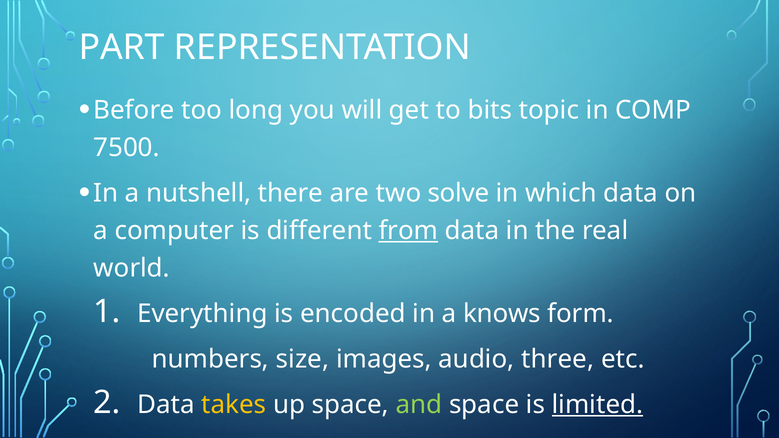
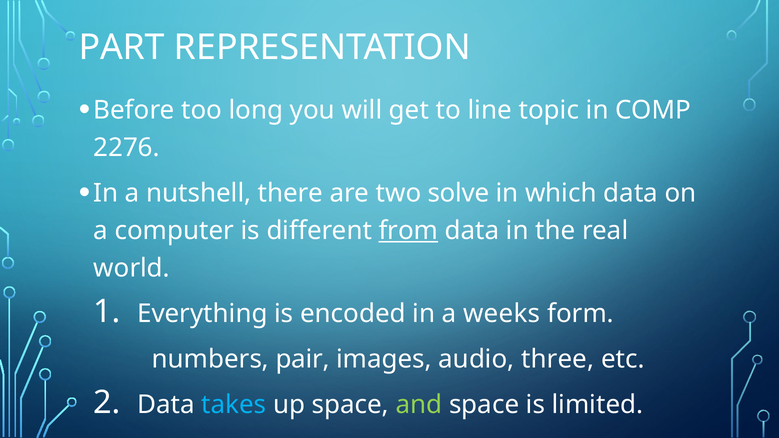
bits: bits -> line (490, 110)
7500: 7500 -> 2276 (127, 148)
knows: knows -> weeks (502, 314)
size: size -> pair (303, 359)
takes colour: yellow -> light blue (234, 405)
limited underline: present -> none (597, 405)
